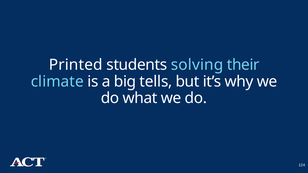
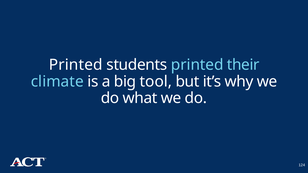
students solving: solving -> printed (197, 65)
tells: tells -> tool (156, 82)
